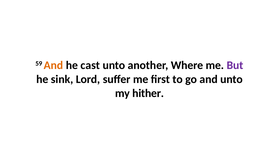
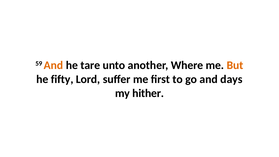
cast: cast -> tare (90, 65)
But colour: purple -> orange (235, 65)
sink: sink -> fifty (62, 79)
and unto: unto -> days (231, 79)
